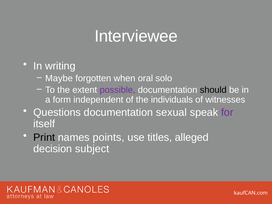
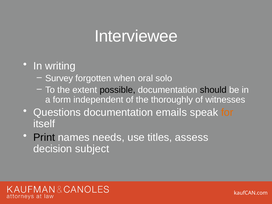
Maybe: Maybe -> Survey (59, 78)
possible colour: purple -> black (117, 90)
individuals: individuals -> thoroughly (172, 100)
sexual: sexual -> emails (171, 112)
for colour: purple -> orange (227, 112)
points: points -> needs (109, 137)
alleged: alleged -> assess (192, 137)
